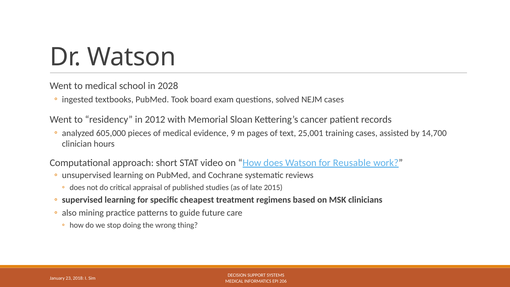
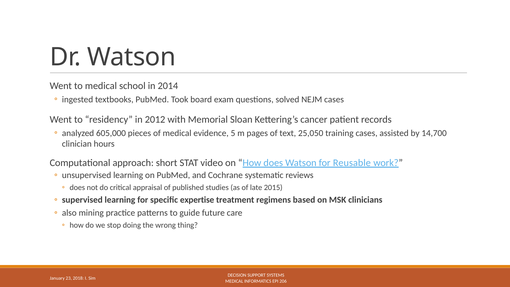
2028: 2028 -> 2014 (168, 86)
9: 9 -> 5 (233, 133)
25,001: 25,001 -> 25,050 (311, 133)
cheapest: cheapest -> expertise (197, 200)
